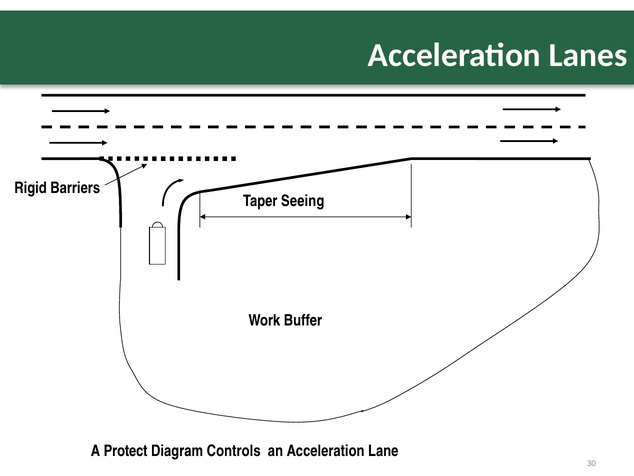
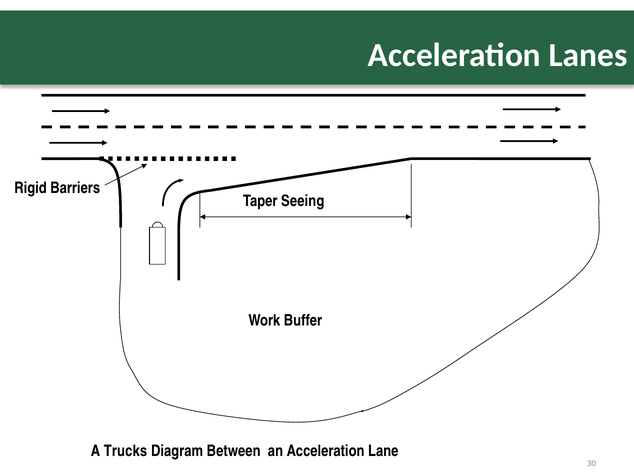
Protect: Protect -> Trucks (125, 450)
Controls: Controls -> Between (234, 450)
